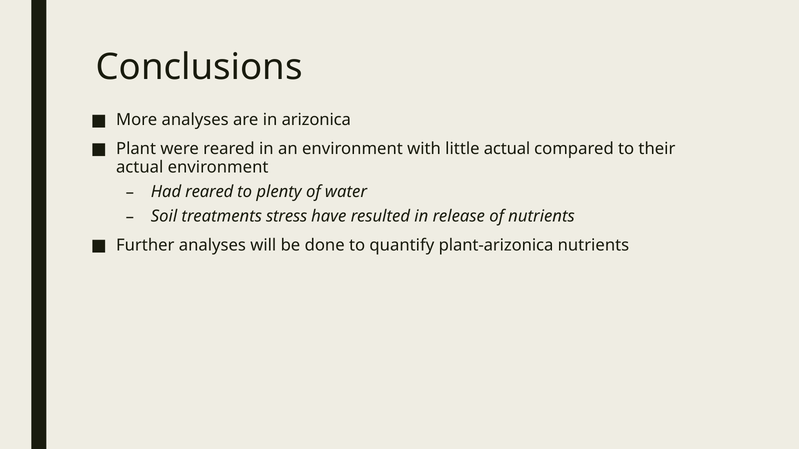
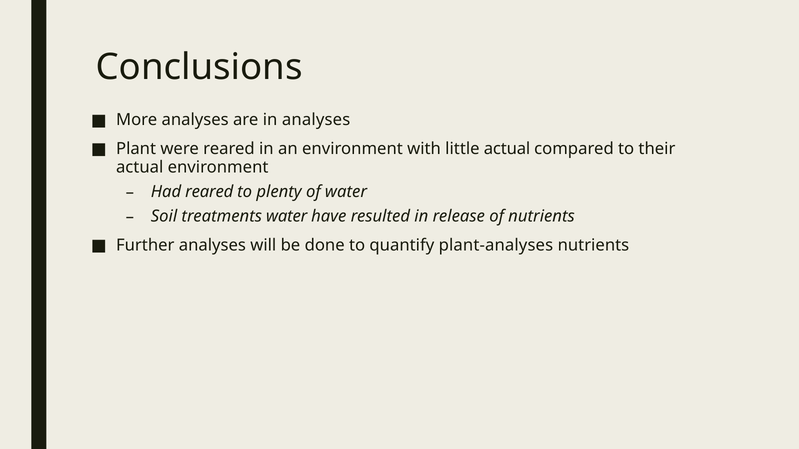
in arizonica: arizonica -> analyses (316, 120)
treatments stress: stress -> water (287, 217)
plant-arizonica: plant-arizonica -> plant-analyses (496, 245)
